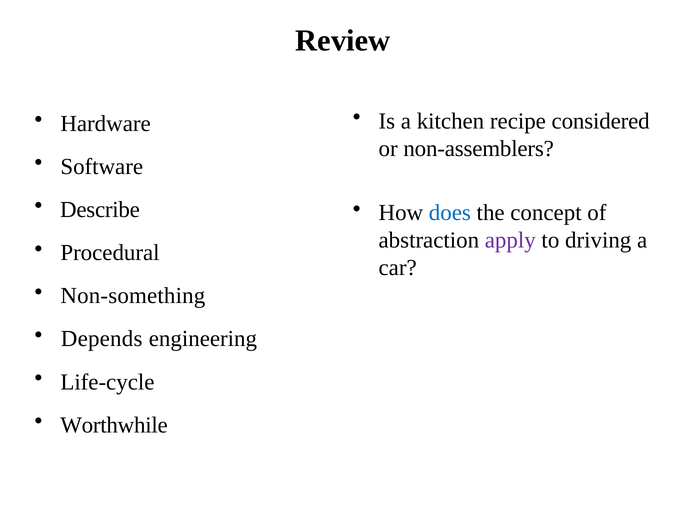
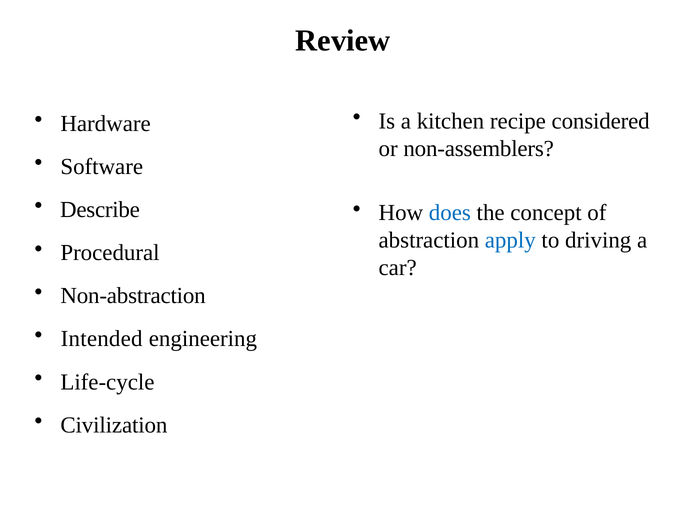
apply colour: purple -> blue (510, 240)
Non-something: Non-something -> Non-abstraction (133, 296)
Depends: Depends -> Intended (102, 339)
Worthwhile: Worthwhile -> Civilization (114, 425)
